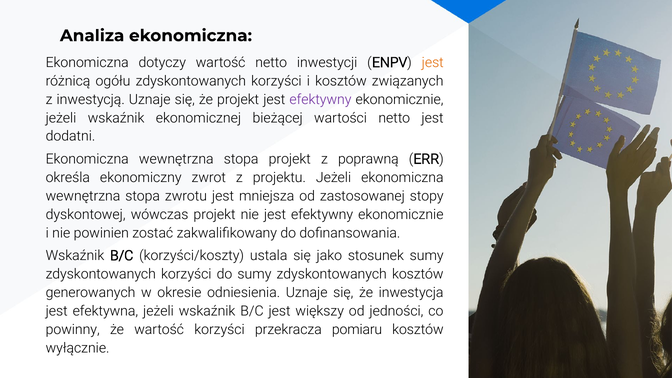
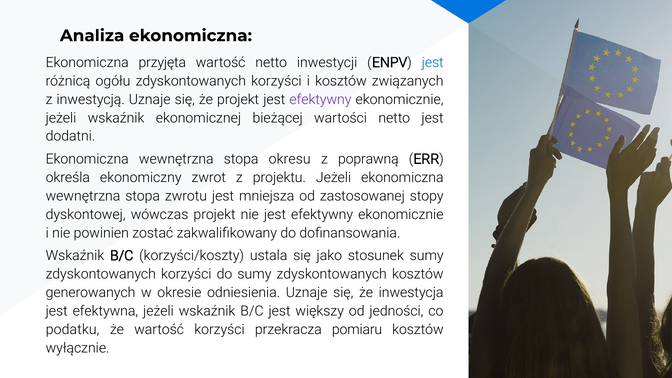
dotyczy: dotyczy -> przyjęta (162, 62)
jest colour: orange -> blue (433, 62)
stopa projekt: projekt -> okresu (290, 159)
powinny: powinny -> podatku (73, 330)
